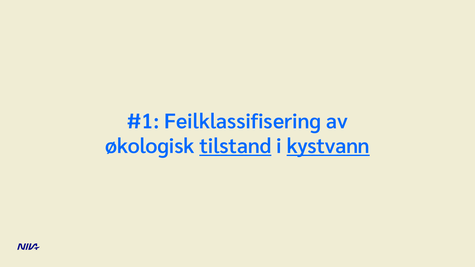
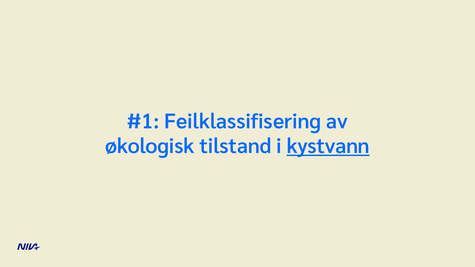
tilstand underline: present -> none (235, 146)
